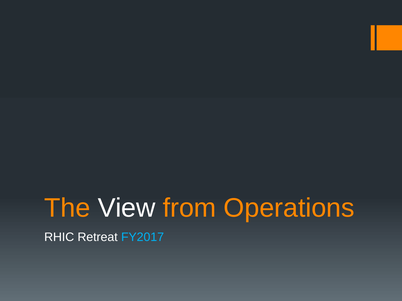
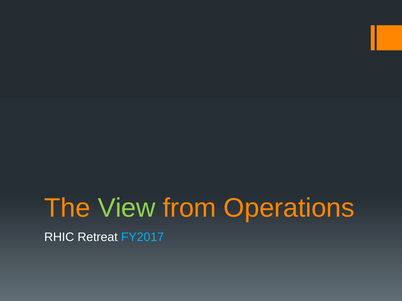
View colour: white -> light green (127, 208)
